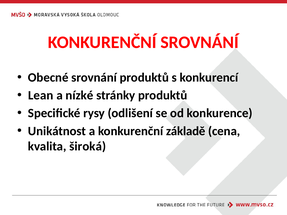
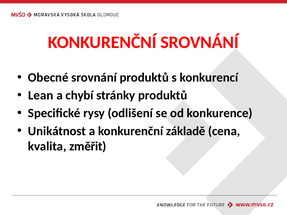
nízké: nízké -> chybí (80, 95)
široká: široká -> změřit (88, 146)
